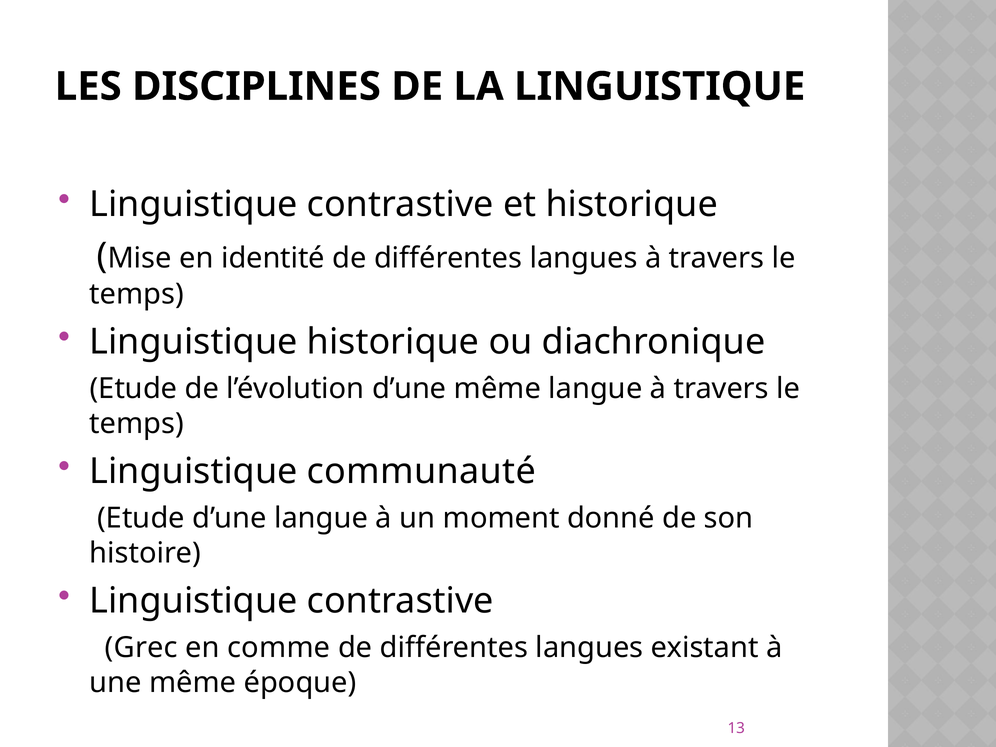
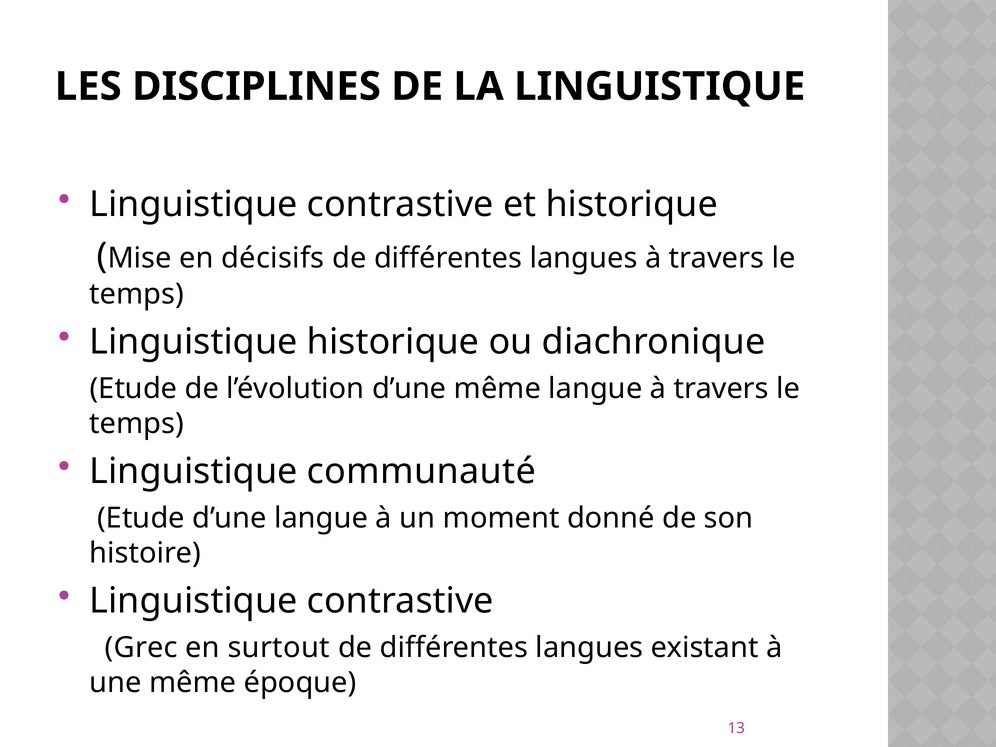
identité: identité -> décisifs (273, 258)
comme: comme -> surtout (279, 648)
